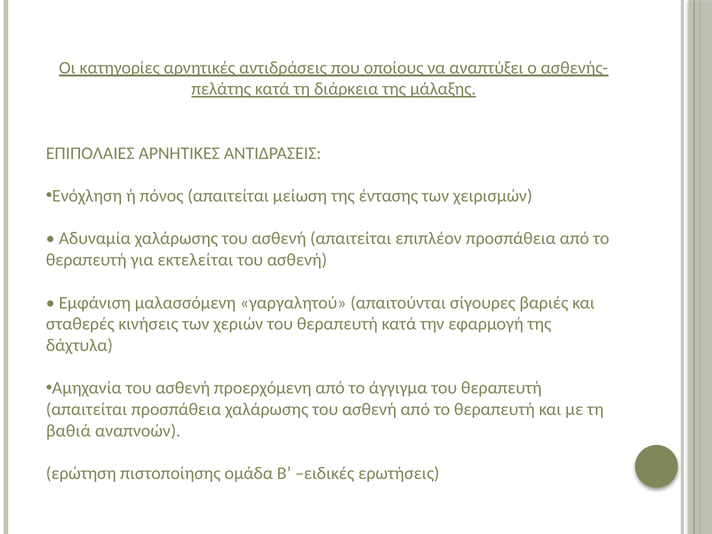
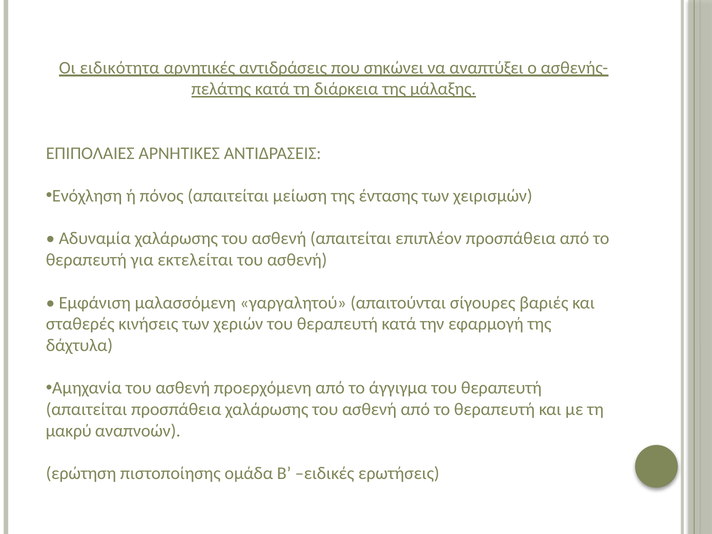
κατηγορίες: κατηγορίες -> ειδικότητα (120, 68)
οποίους: οποίους -> σηκώνει (394, 68)
βαθιά: βαθιά -> μακρύ (69, 431)
